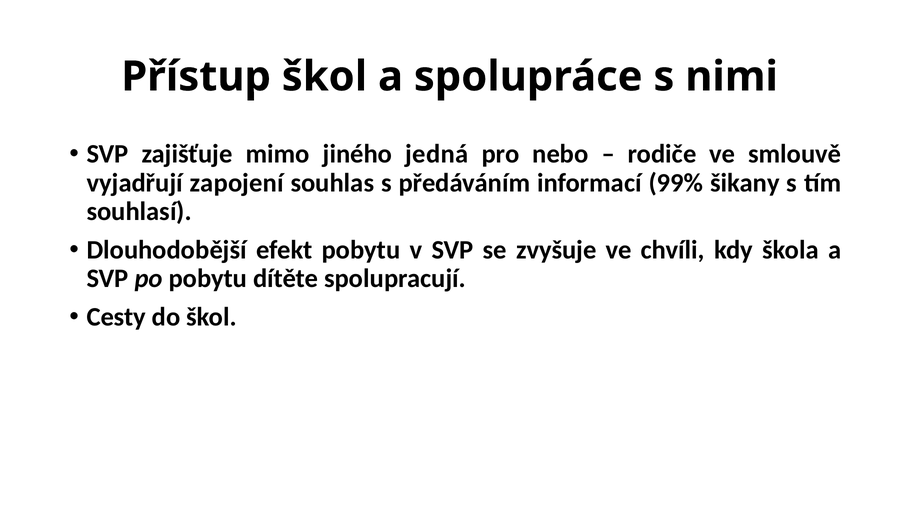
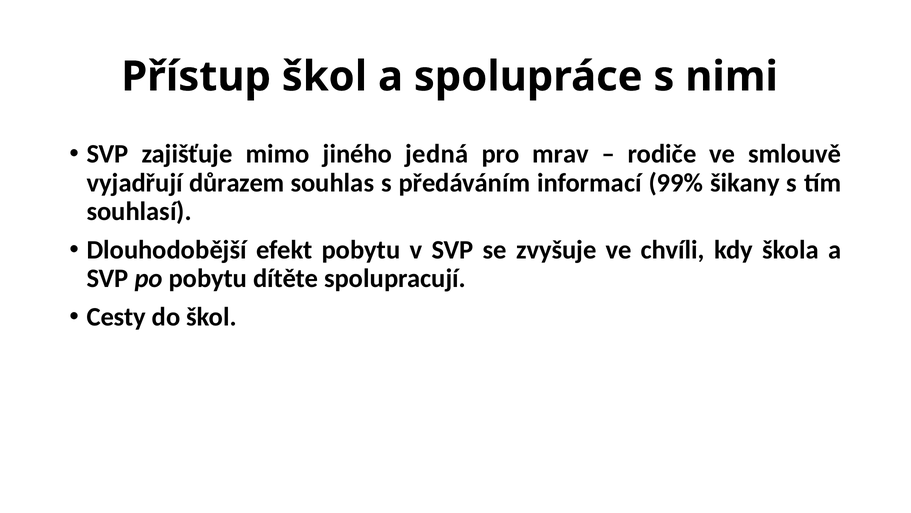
nebo: nebo -> mrav (561, 154)
zapojení: zapojení -> důrazem (237, 183)
